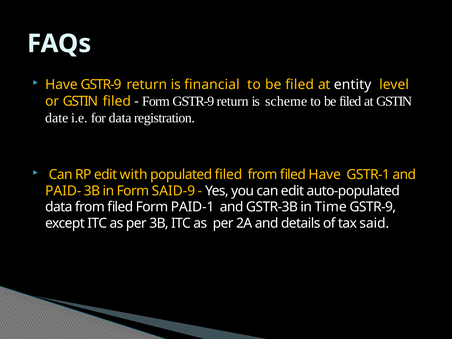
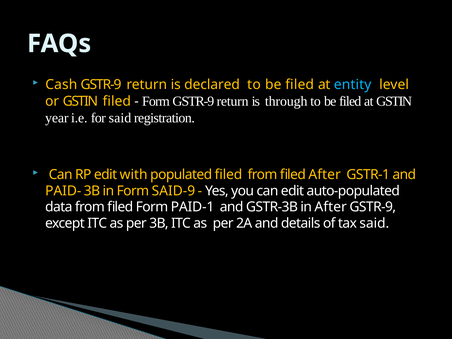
Have: Have -> Cash (61, 85)
financial: financial -> declared (212, 85)
entity colour: white -> light blue (353, 85)
scheme: scheme -> through (286, 101)
date: date -> year (57, 118)
for data: data -> said (120, 118)
filed Have: Have -> After (325, 175)
in Time: Time -> After (331, 207)
